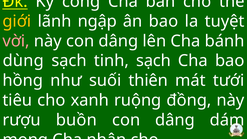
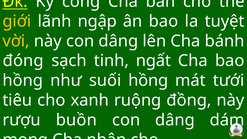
vời colour: pink -> yellow (16, 41)
dùng: dùng -> đóng (23, 61)
tinh sạch: sạch -> ngất (153, 61)
suối thiên: thiên -> hồng (148, 80)
